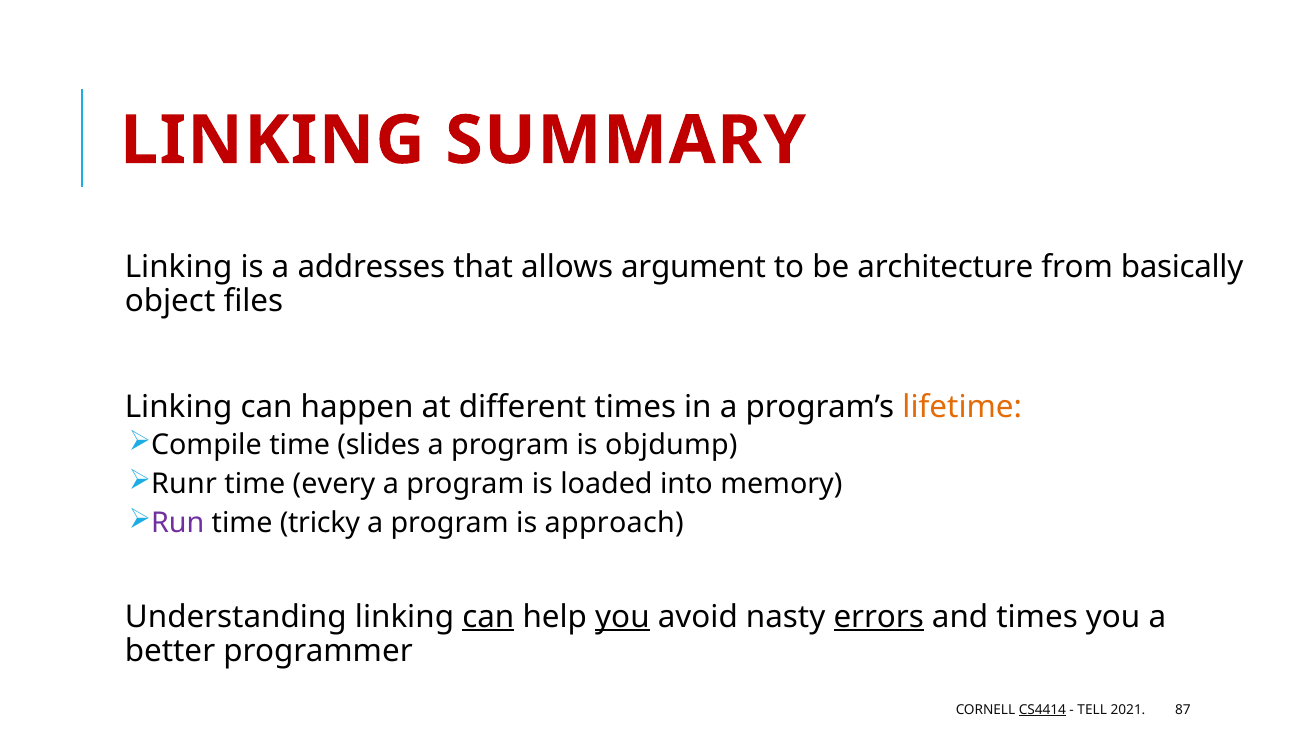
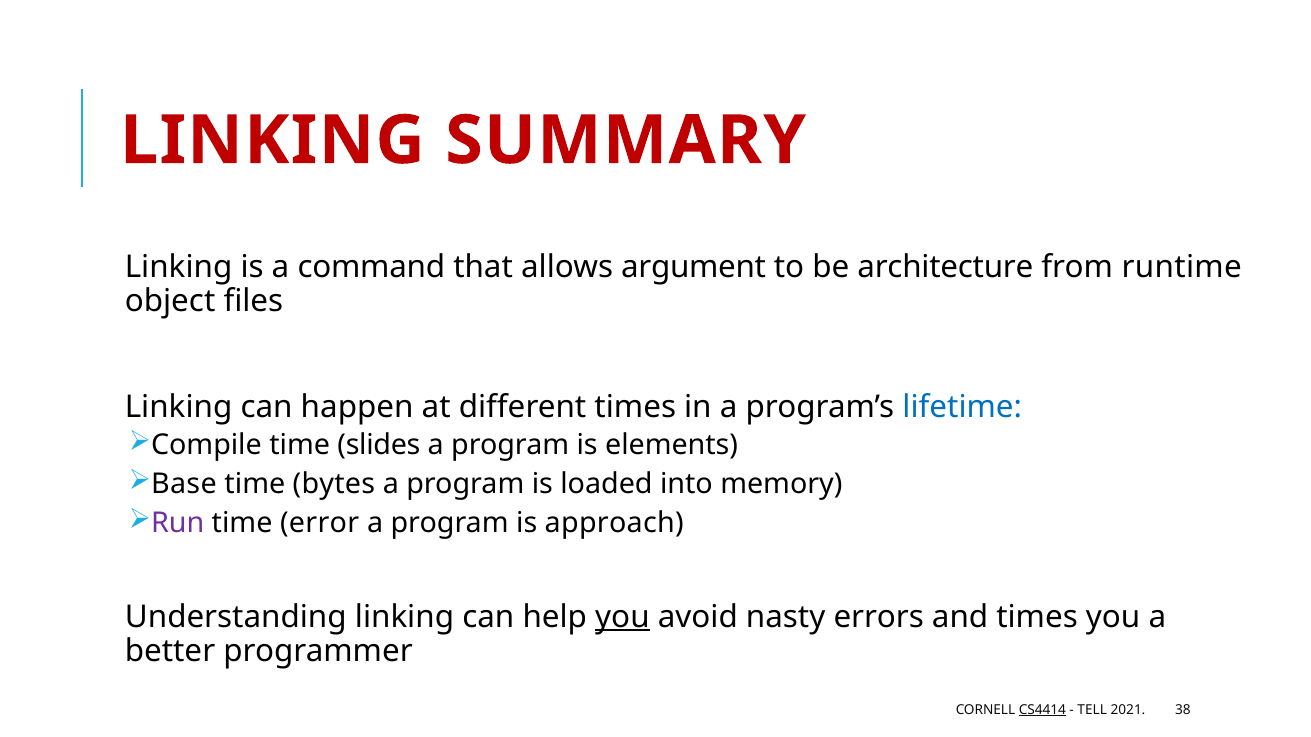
addresses: addresses -> command (371, 268)
basically: basically -> runtime (1182, 268)
lifetime colour: orange -> blue (962, 407)
objdump: objdump -> elements (672, 445)
Runr: Runr -> Base (184, 485)
every: every -> bytes (334, 485)
tricky: tricky -> error (320, 524)
can underline: present -> none (488, 617)
errors underline: present -> none (879, 617)
87: 87 -> 38 (1183, 710)
